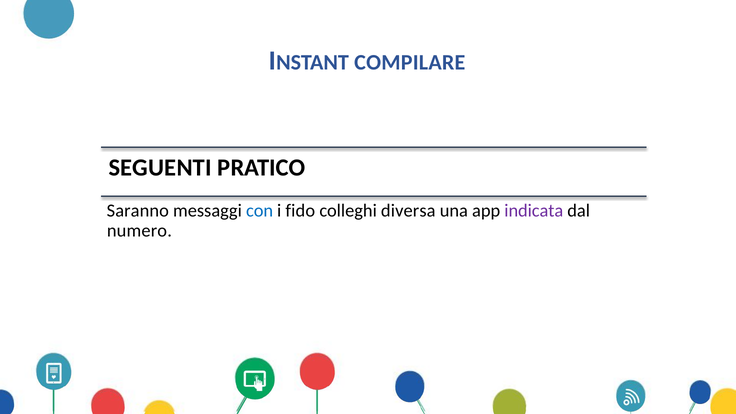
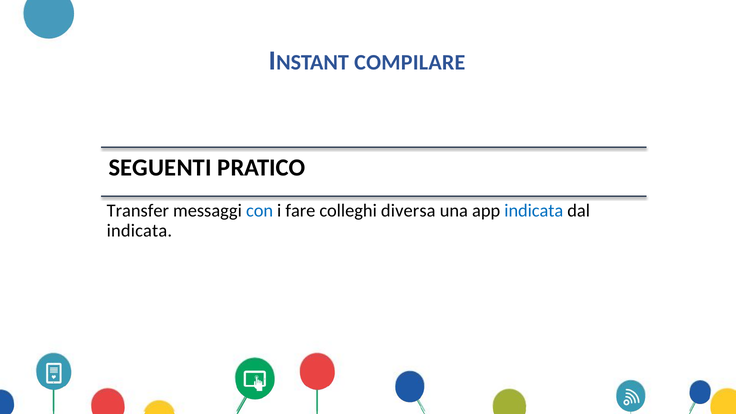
Saranno: Saranno -> Transfer (138, 211)
fido: fido -> fare (300, 211)
indicata colour: purple -> blue (534, 211)
numero: numero -> indicata (139, 231)
